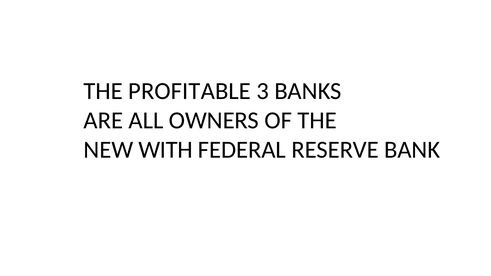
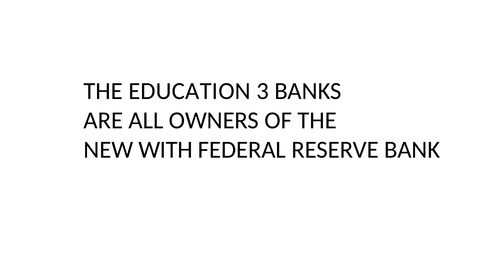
PROFITABLE: PROFITABLE -> EDUCATION (190, 91)
